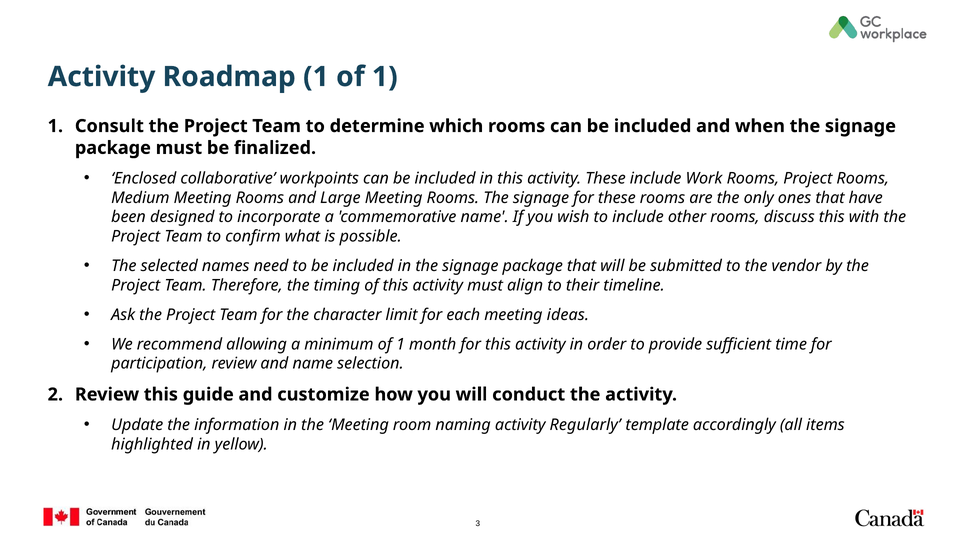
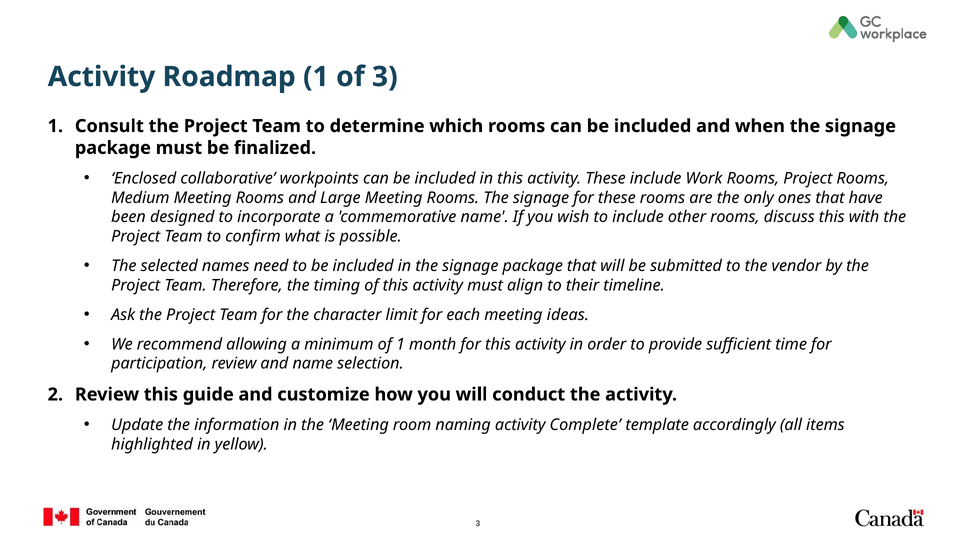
1 of 1: 1 -> 3 (385, 77)
Regularly: Regularly -> Complete (585, 425)
